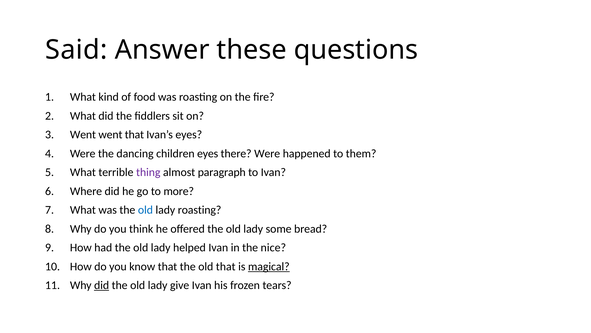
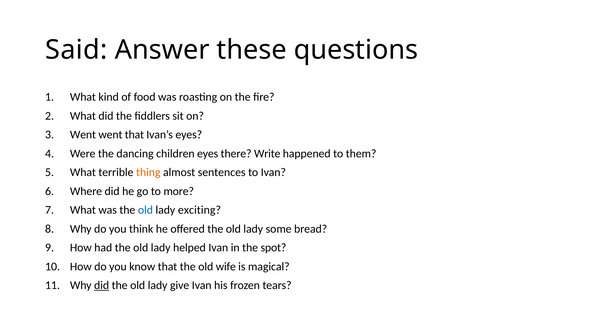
there Were: Were -> Write (267, 153)
thing colour: purple -> orange (148, 172)
paragraph: paragraph -> sentences (222, 172)
lady roasting: roasting -> exciting (199, 210)
nice: nice -> spot (273, 247)
old that: that -> wife (226, 266)
magical underline: present -> none (269, 266)
